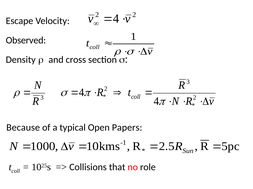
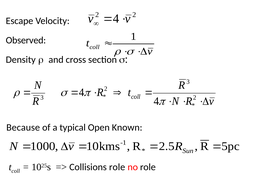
Papers: Papers -> Known (127, 128)
Collisions that: that -> role (117, 168)
